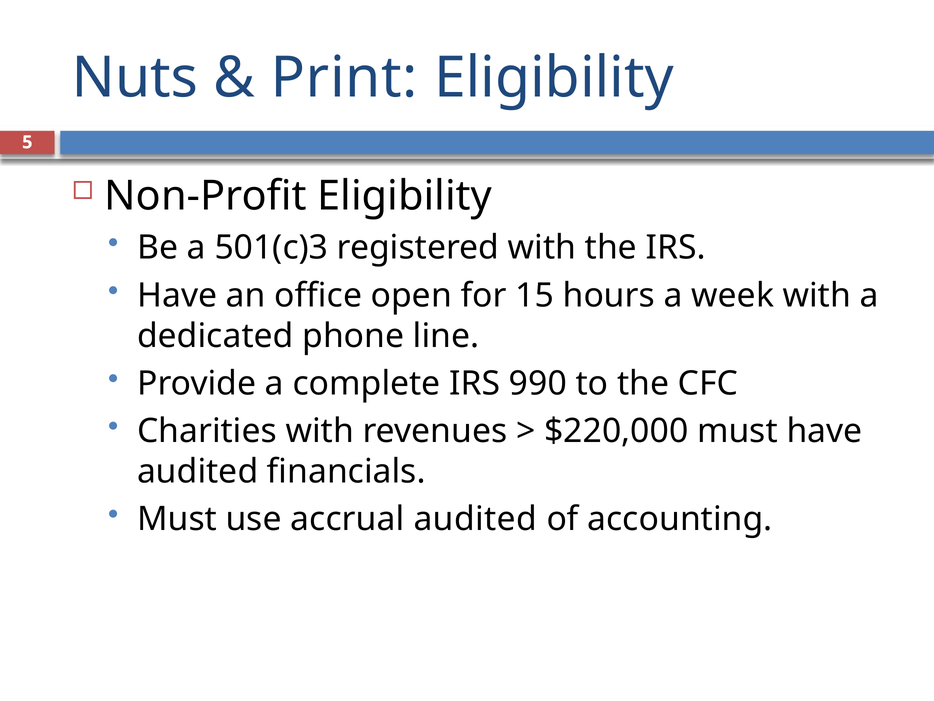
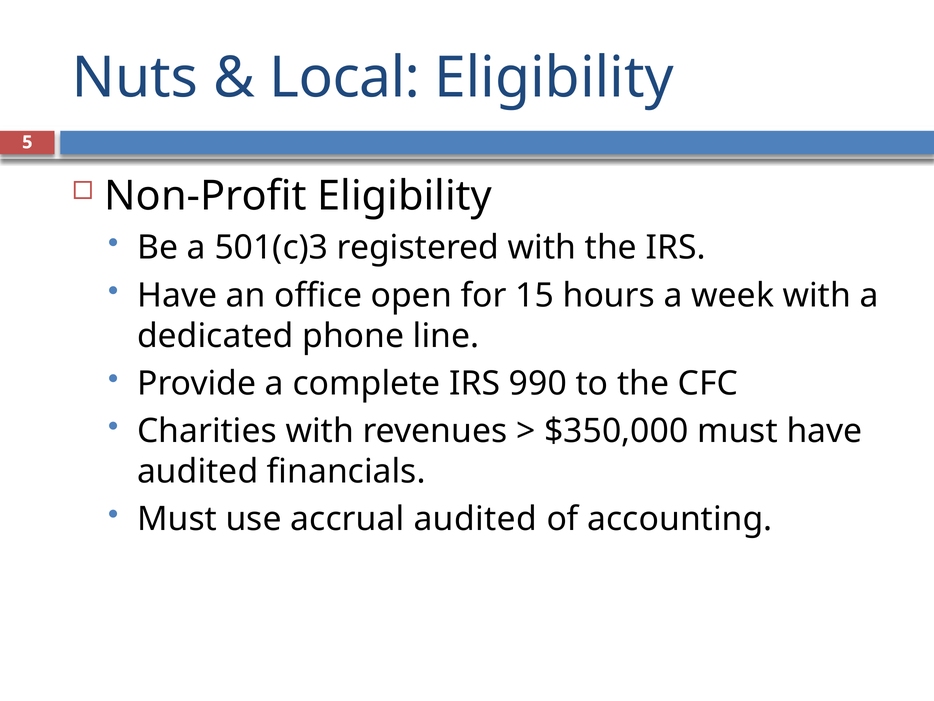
Print: Print -> Local (345, 78)
$220,000: $220,000 -> $350,000 (616, 431)
